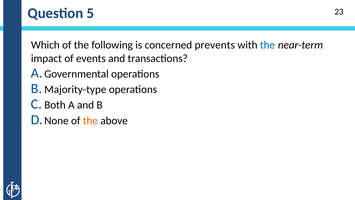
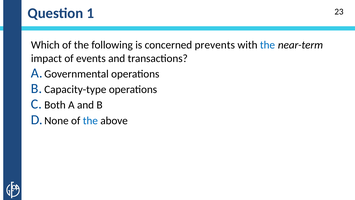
5: 5 -> 1 (90, 13)
Majority-type: Majority-type -> Capacity-type (75, 89)
the colour: orange -> blue (90, 120)
